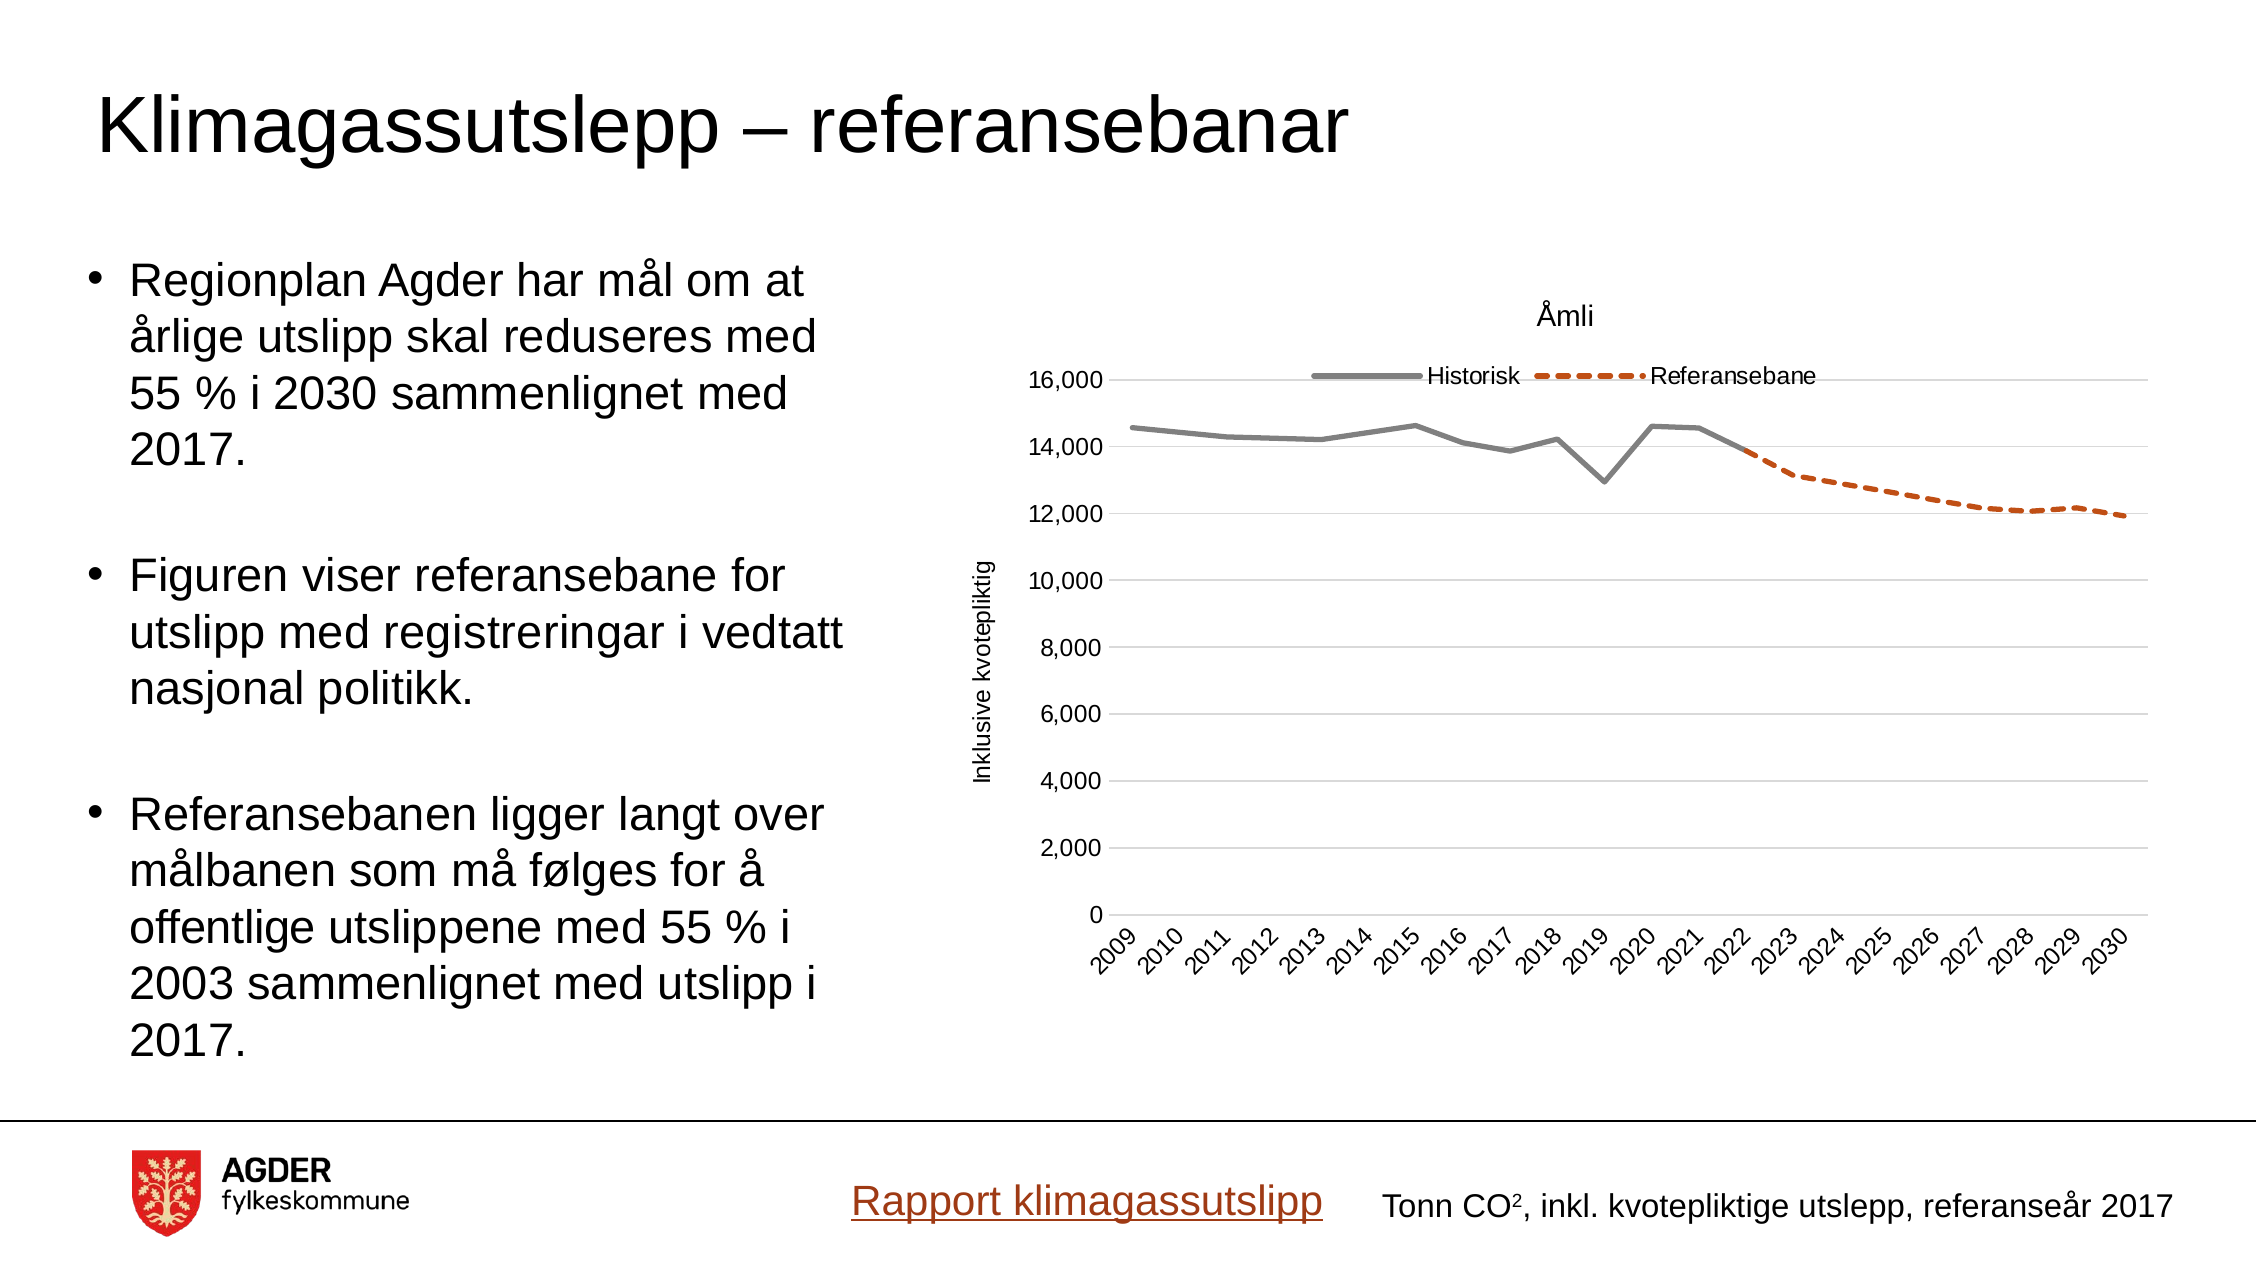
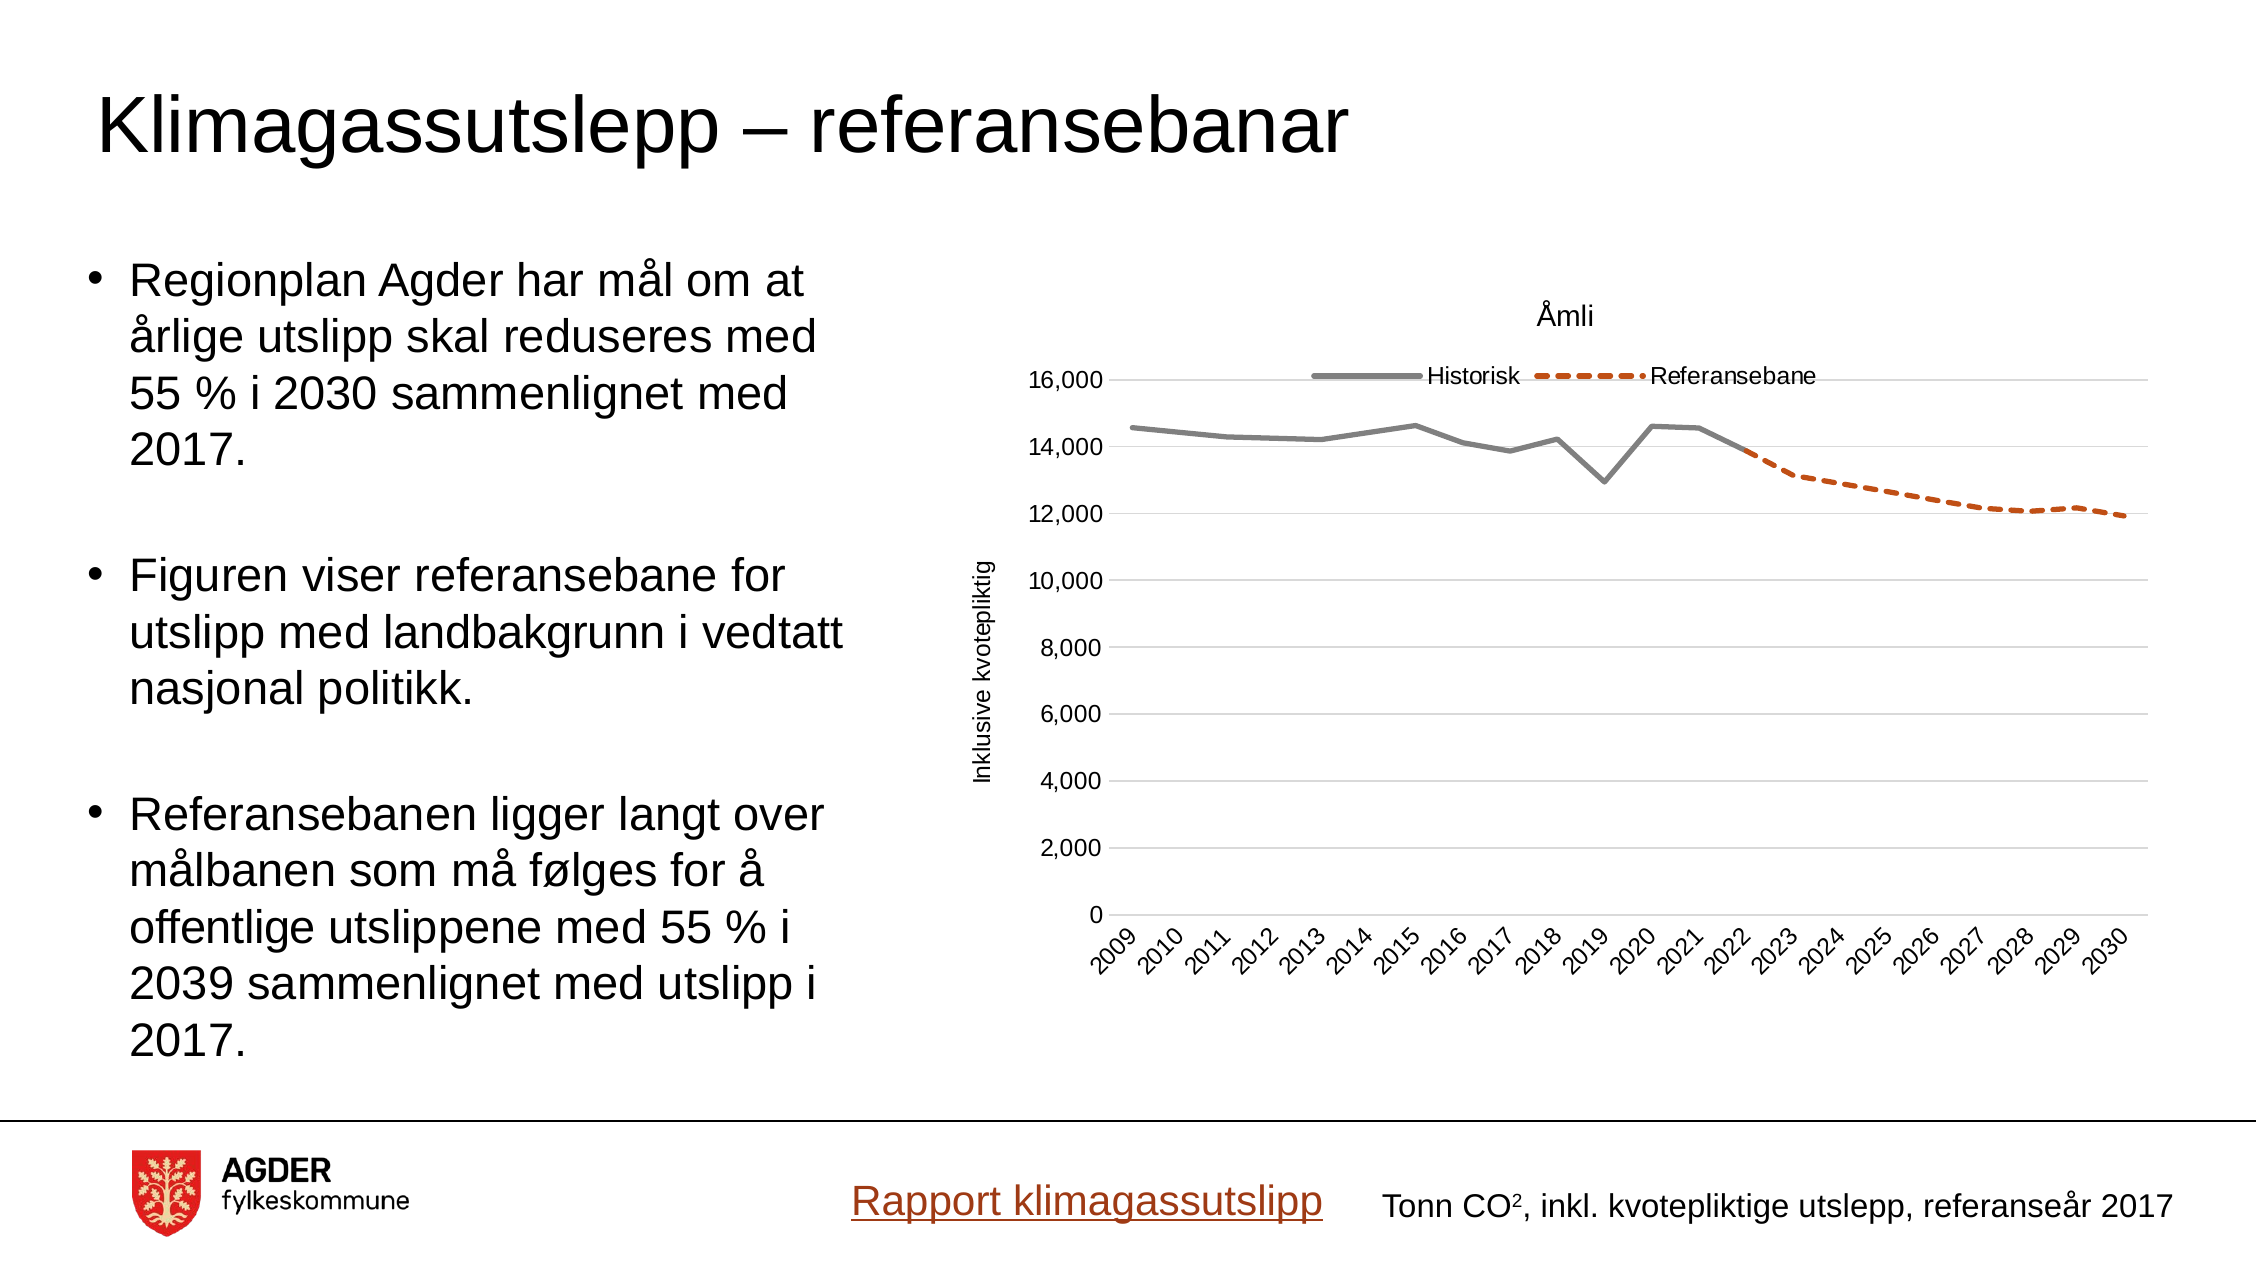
registreringar: registreringar -> landbakgrunn (524, 633)
2003: 2003 -> 2039 (182, 984)
